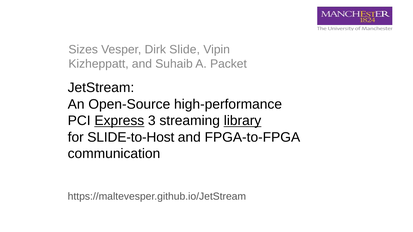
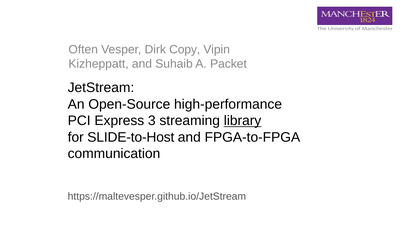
Sizes: Sizes -> Often (83, 50)
Slide: Slide -> Copy (185, 50)
Express underline: present -> none (119, 121)
